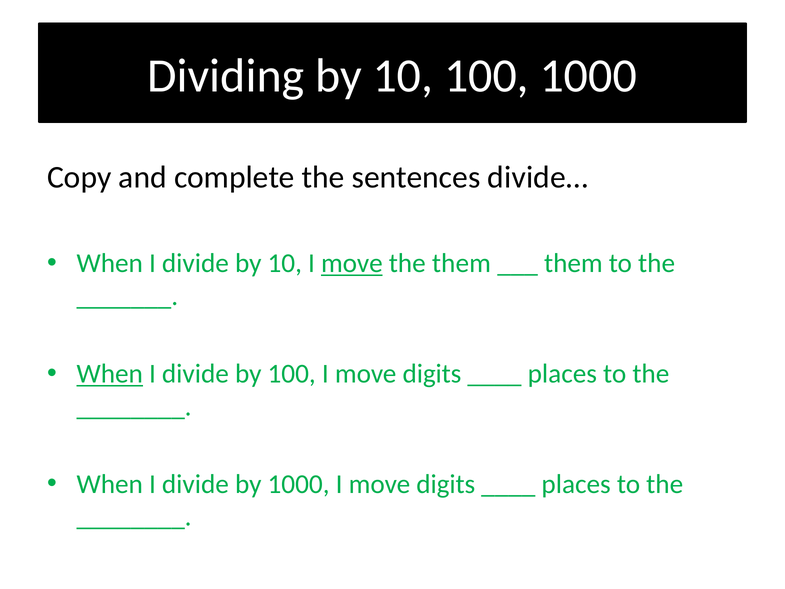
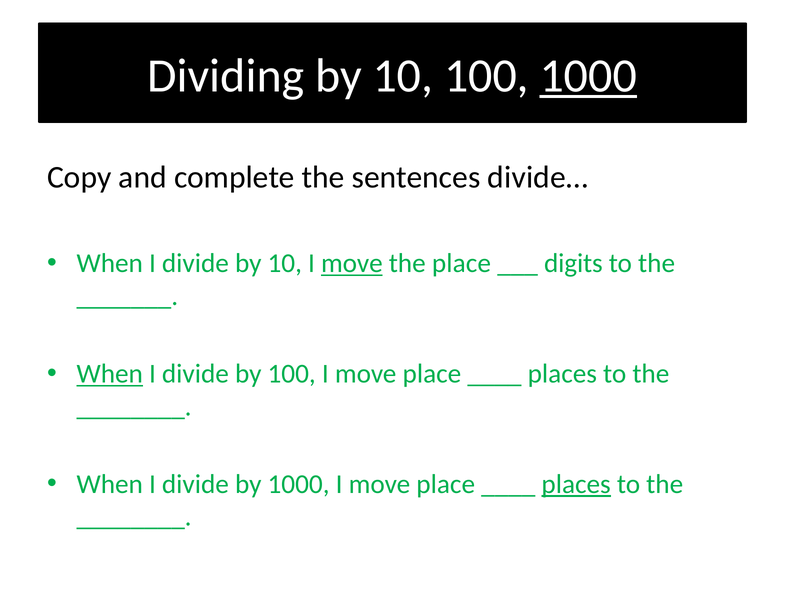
1000 underline: none -> present (588, 76)
the them: them -> place (461, 263)
them: them -> digits (573, 263)
100 I move digits: digits -> place (432, 374)
1000 I move digits: digits -> place (446, 484)
places underline: none -> present (576, 484)
